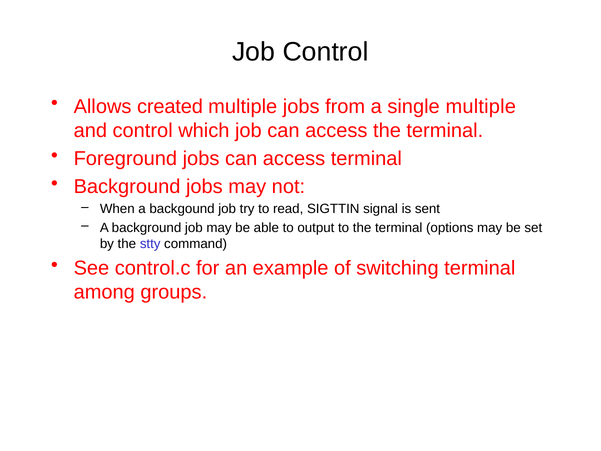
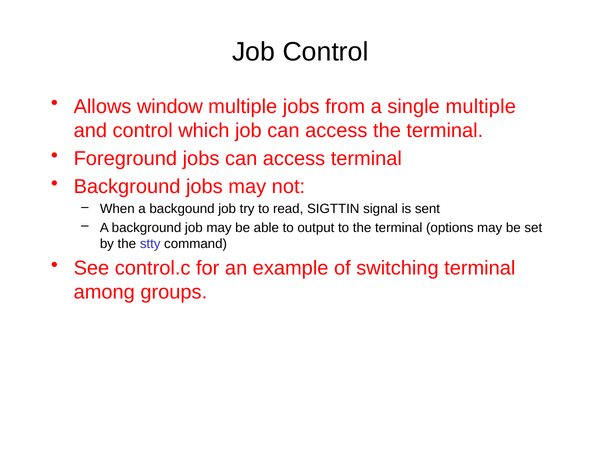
created: created -> window (170, 107)
